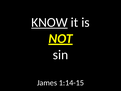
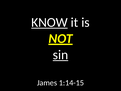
sin underline: none -> present (60, 55)
